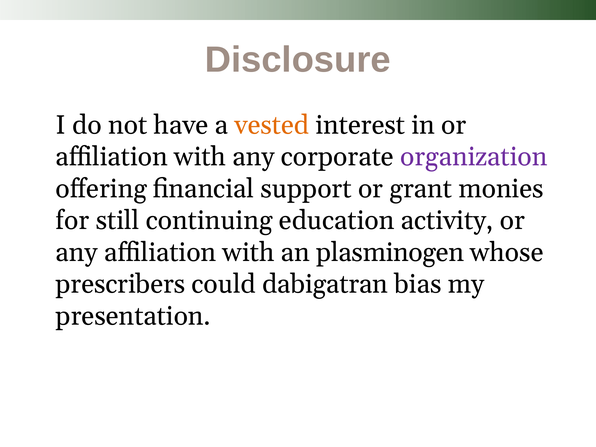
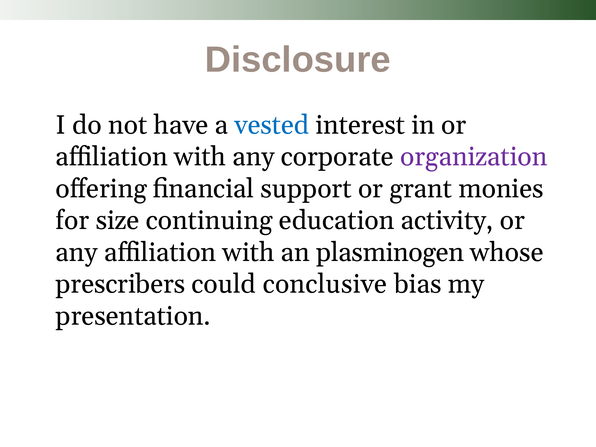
vested colour: orange -> blue (272, 125)
still: still -> size (118, 221)
dabigatran: dabigatran -> conclusive (325, 284)
